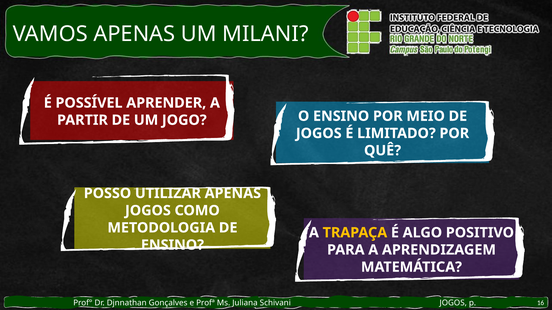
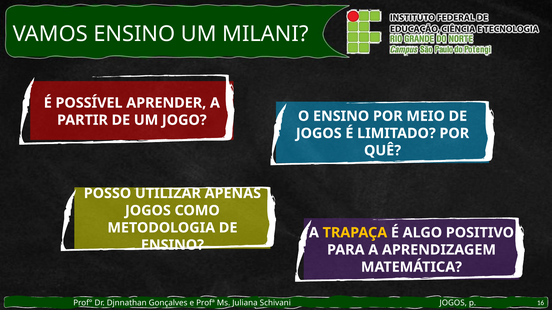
VAMOS APENAS: APENAS -> ENSINO (134, 34)
